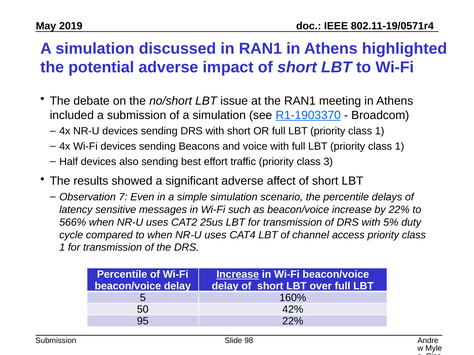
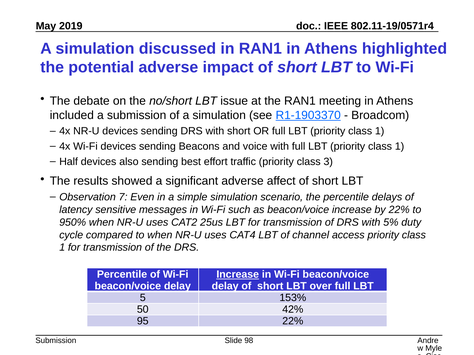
566%: 566% -> 950% (73, 223)
160%: 160% -> 153% (293, 298)
